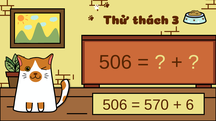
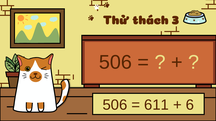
570: 570 -> 611 (157, 105)
